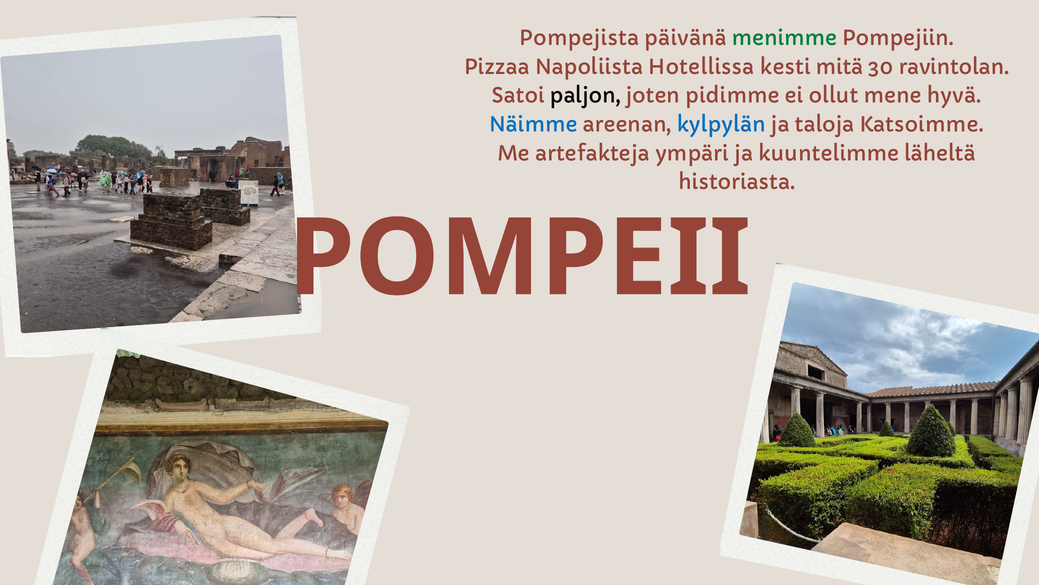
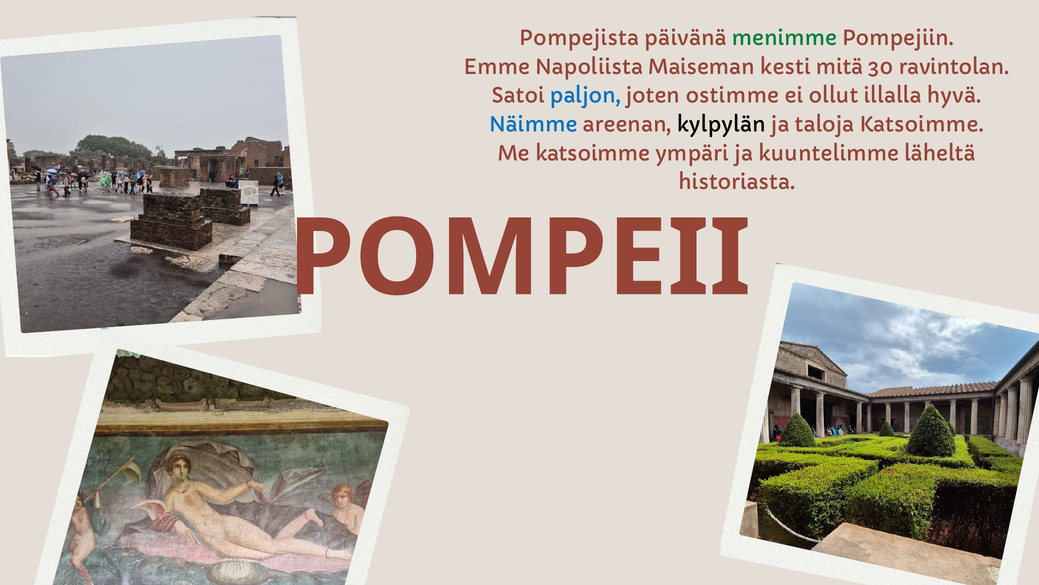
Pizzaa: Pizzaa -> Emme (497, 67)
Hotellissa: Hotellissa -> Maiseman (702, 67)
paljon colour: black -> blue (585, 96)
pidimme: pidimme -> ostimme (732, 96)
mene: mene -> illalla (893, 96)
kylpylän colour: blue -> black (721, 125)
Me artefakteja: artefakteja -> katsoimme (593, 154)
